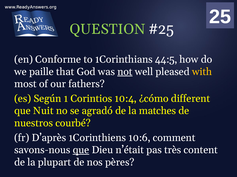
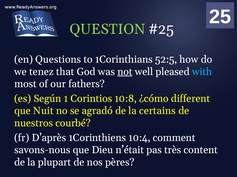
Conforme: Conforme -> Questions (58, 60)
44:5: 44:5 -> 52:5 (166, 60)
paille: paille -> tenez (41, 72)
with colour: yellow -> light blue (202, 72)
10:4: 10:4 -> 10:8 (126, 99)
matches: matches -> certains (157, 111)
10:6: 10:6 -> 10:4 (139, 138)
que underline: present -> none (81, 151)
